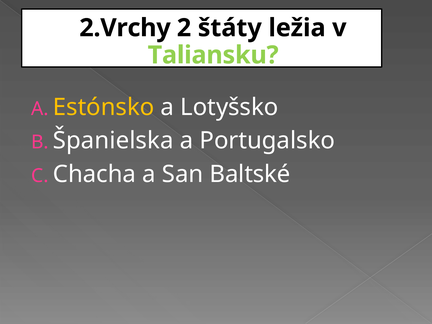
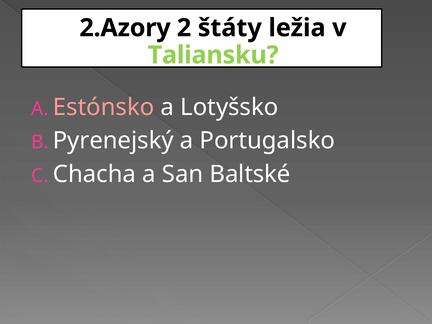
2.Vrchy: 2.Vrchy -> 2.Azory (125, 28)
Estónsko colour: yellow -> pink (104, 107)
Španielska: Španielska -> Pyrenejský (113, 141)
